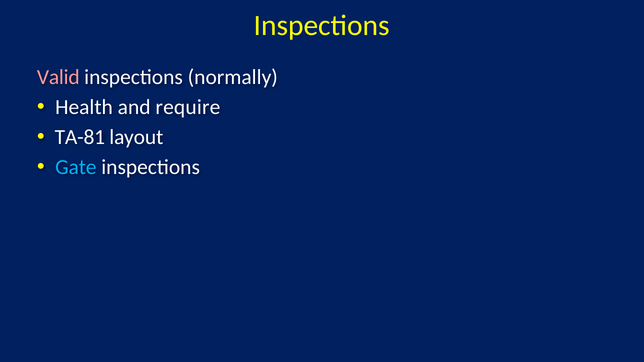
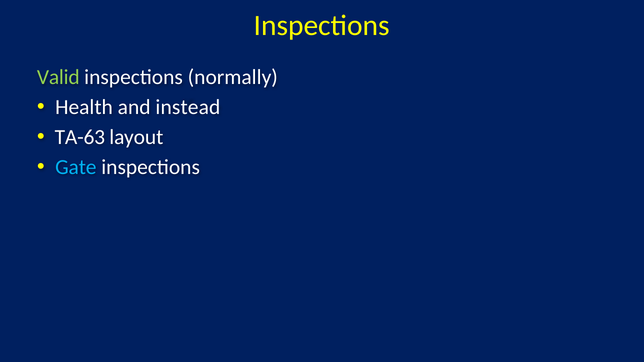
Valid colour: pink -> light green (58, 77)
require: require -> instead (188, 107)
TA-81: TA-81 -> TA-63 (80, 137)
